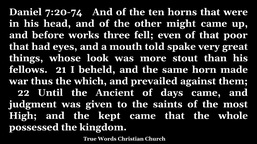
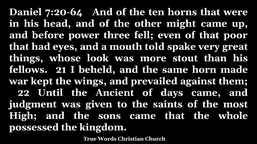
7:20-74: 7:20-74 -> 7:20-64 (64, 12)
works: works -> power (84, 35)
thus: thus -> kept (42, 81)
which: which -> wings (90, 81)
kept: kept -> sons (110, 116)
